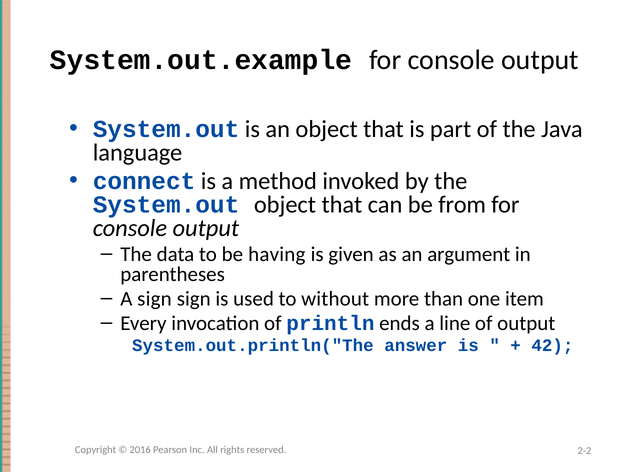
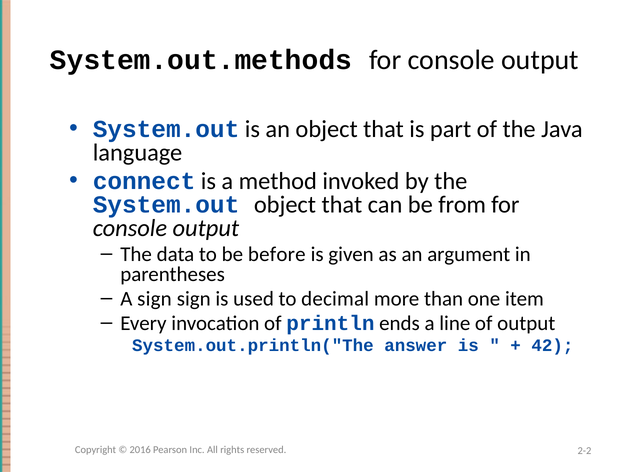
System.out.example: System.out.example -> System.out.methods (201, 60)
having: having -> before (277, 254)
without: without -> decimal (335, 299)
